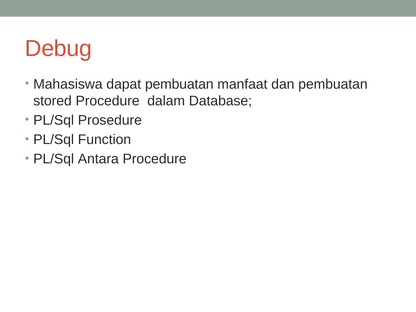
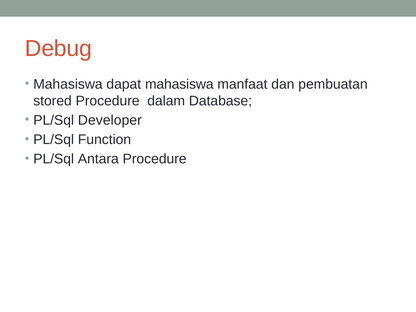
dapat pembuatan: pembuatan -> mahasiswa (179, 84)
Prosedure: Prosedure -> Developer (110, 120)
